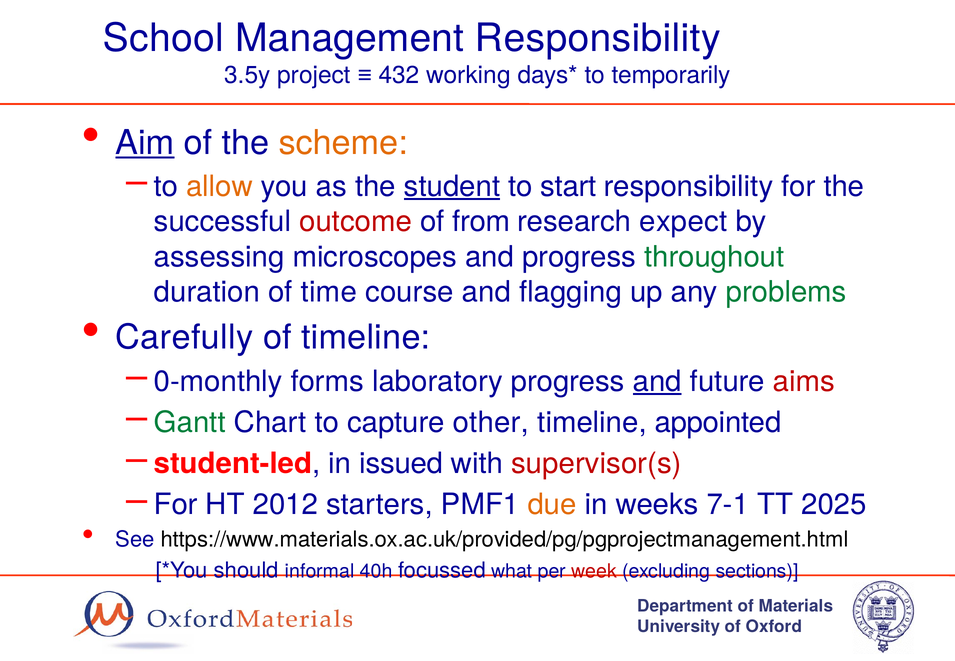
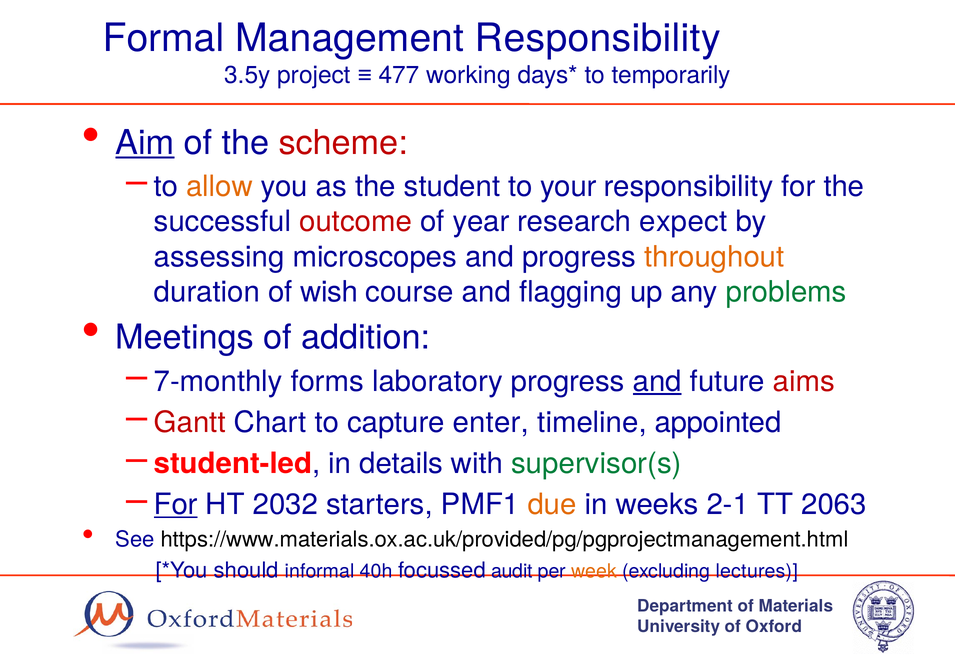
School: School -> Formal (164, 38)
432: 432 -> 477 (399, 75)
scheme colour: orange -> red (343, 143)
student underline: present -> none (452, 186)
start: start -> your (568, 186)
from: from -> year (481, 222)
throughout colour: green -> orange (714, 257)
time: time -> wish (329, 292)
Carefully: Carefully -> Meetings (185, 338)
of timeline: timeline -> addition (366, 338)
0-monthly: 0-monthly -> 7-monthly (218, 381)
Gantt colour: green -> red (190, 423)
other: other -> enter (491, 423)
issued: issued -> details (401, 464)
supervisor(s colour: red -> green (596, 464)
For underline: none -> present (176, 505)
2012: 2012 -> 2032 (285, 505)
7-1: 7-1 -> 2-1 (728, 505)
2025: 2025 -> 2063 (834, 505)
what: what -> audit (512, 571)
week colour: red -> orange (594, 571)
sections: sections -> lectures (757, 571)
